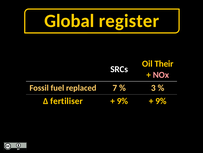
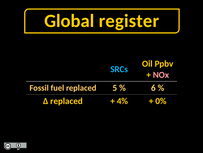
Their: Their -> Ppbv (164, 63)
SRCs colour: white -> light blue (119, 69)
7: 7 -> 5 (115, 88)
3: 3 -> 6 (153, 88)
Δ fertiliser: fertiliser -> replaced (67, 101)
9%: 9% -> 4% (122, 101)
9%: 9% -> 0% (161, 101)
